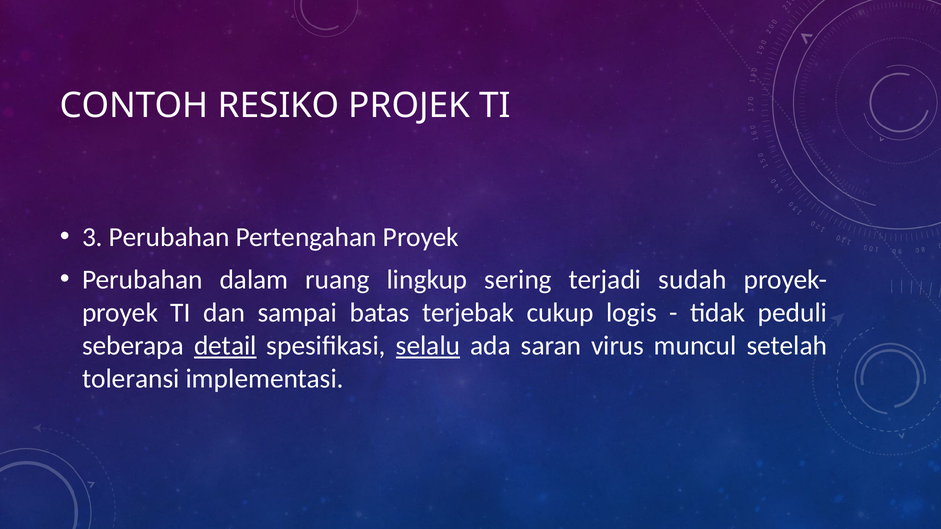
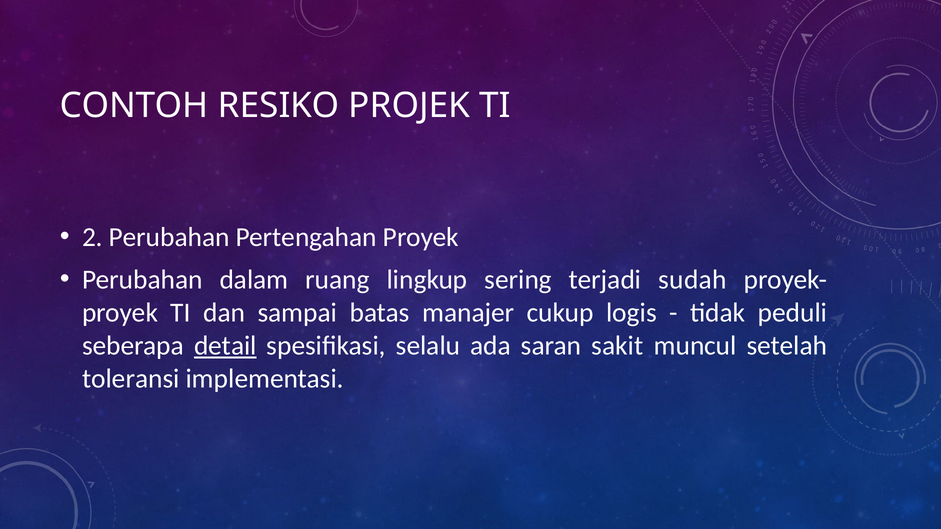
3: 3 -> 2 (92, 237)
terjebak: terjebak -> manajer (468, 313)
selalu underline: present -> none (428, 346)
virus: virus -> sakit (617, 346)
